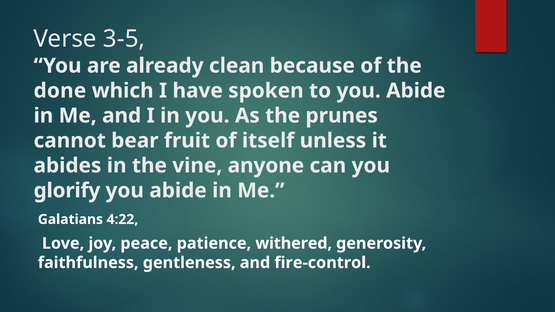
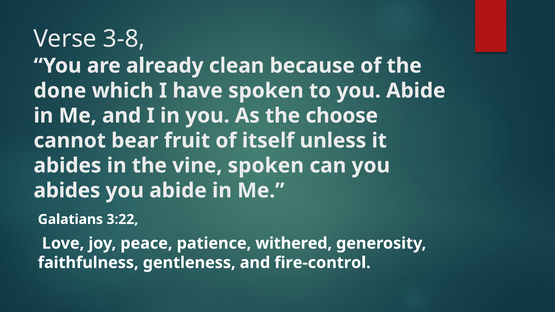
3-5: 3-5 -> 3-8 (124, 39)
prunes: prunes -> choose (342, 116)
vine anyone: anyone -> spoken (266, 166)
glorify: glorify -> abides (67, 191)
4:22: 4:22 -> 3:22 (122, 220)
